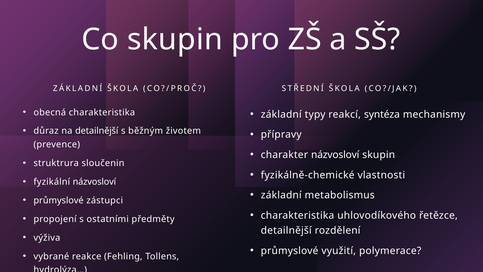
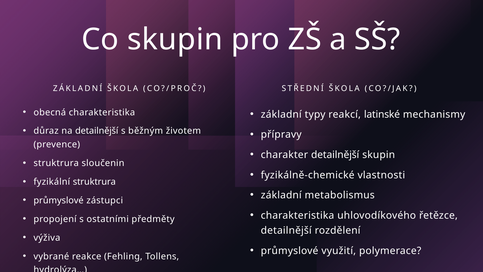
syntéza: syntéza -> latinské (382, 114)
charakter názvosloví: názvosloví -> detailnější (335, 155)
fyzikální názvosloví: názvosloví -> struktrura (94, 182)
